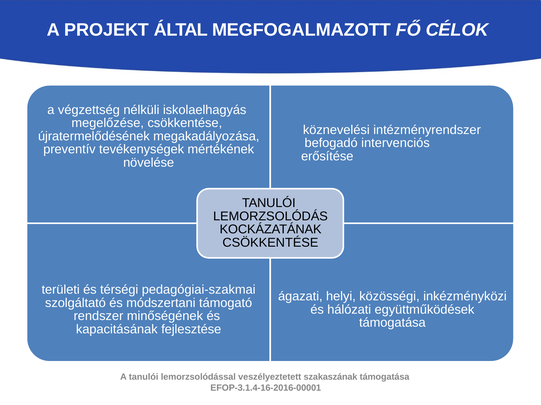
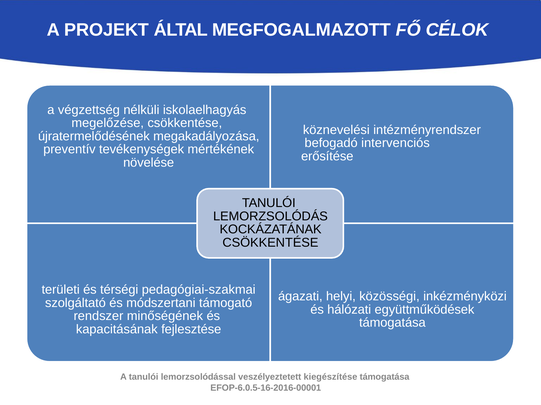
szakaszának: szakaszának -> kiegészítése (330, 378)
EFOP-3.1.4-16-2016-00001: EFOP-3.1.4-16-2016-00001 -> EFOP-6.0.5-16-2016-00001 (266, 389)
